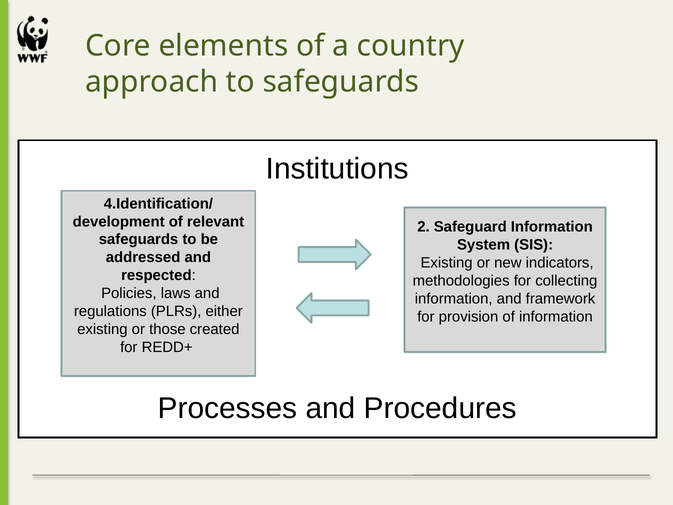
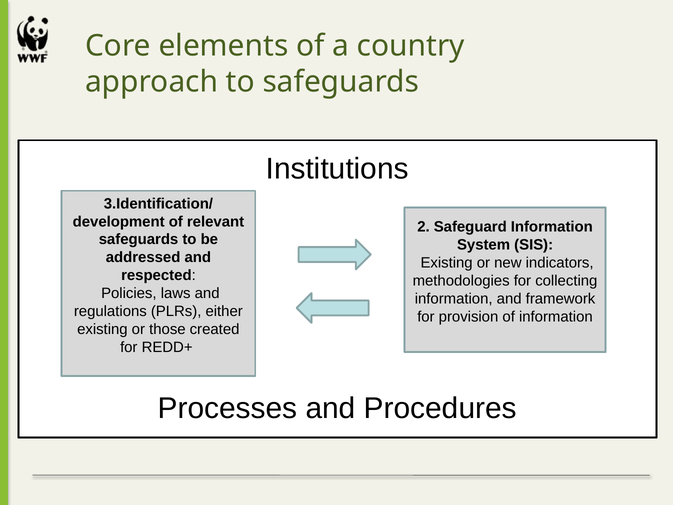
4.Identification/: 4.Identification/ -> 3.Identification/ (158, 204)
